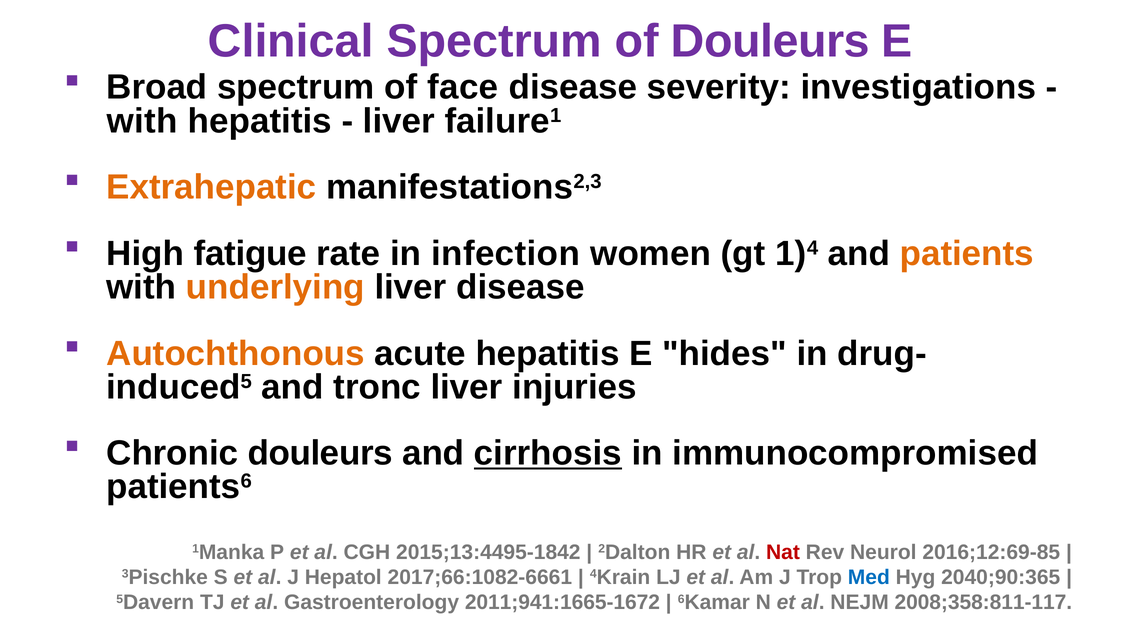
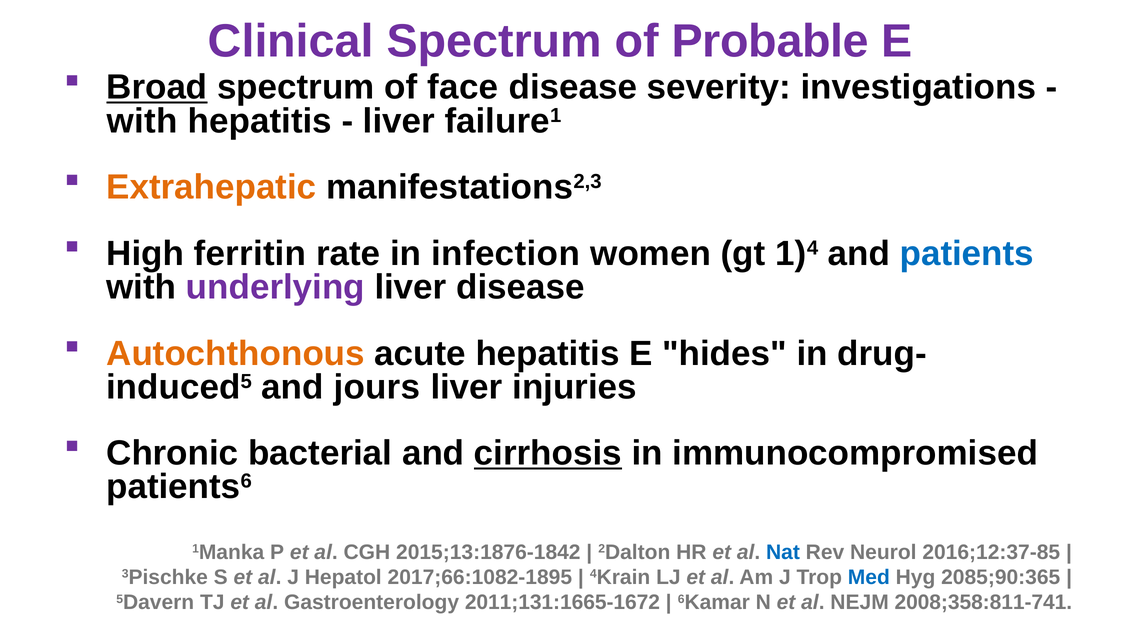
of Douleurs: Douleurs -> Probable (770, 41)
Broad underline: none -> present (157, 88)
fatigue: fatigue -> ferritin (250, 254)
patients colour: orange -> blue (967, 254)
underlying colour: orange -> purple (275, 287)
tronc: tronc -> jours (377, 387)
Chronic douleurs: douleurs -> bacterial (320, 454)
2015;13:4495-1842: 2015;13:4495-1842 -> 2015;13:1876-1842 (488, 553)
Nat colour: red -> blue (783, 553)
2016;12:69-85: 2016;12:69-85 -> 2016;12:37-85 (991, 553)
2017;66:1082-6661: 2017;66:1082-6661 -> 2017;66:1082-1895 (480, 578)
2040;90:365: 2040;90:365 -> 2085;90:365 (1001, 578)
2011;941:1665-1672: 2011;941:1665-1672 -> 2011;131:1665-1672 (562, 603)
2008;358:811-117: 2008;358:811-117 -> 2008;358:811-741 (983, 603)
